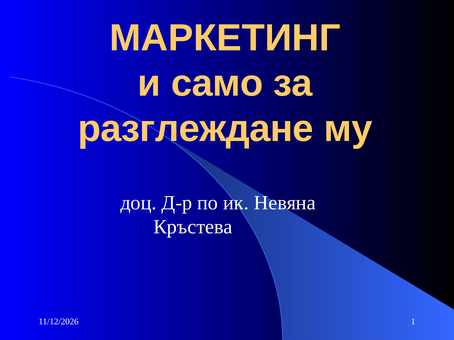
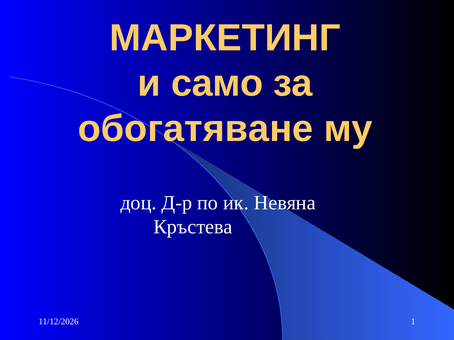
разглеждане: разглеждане -> обогатяване (196, 129)
